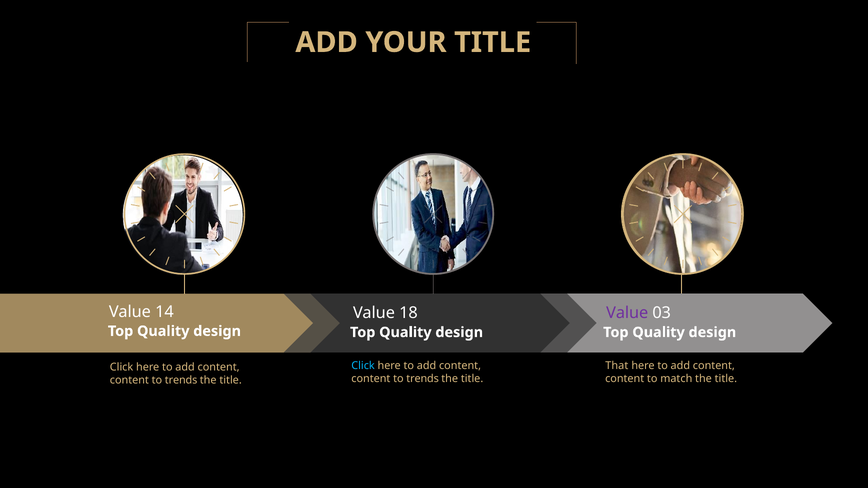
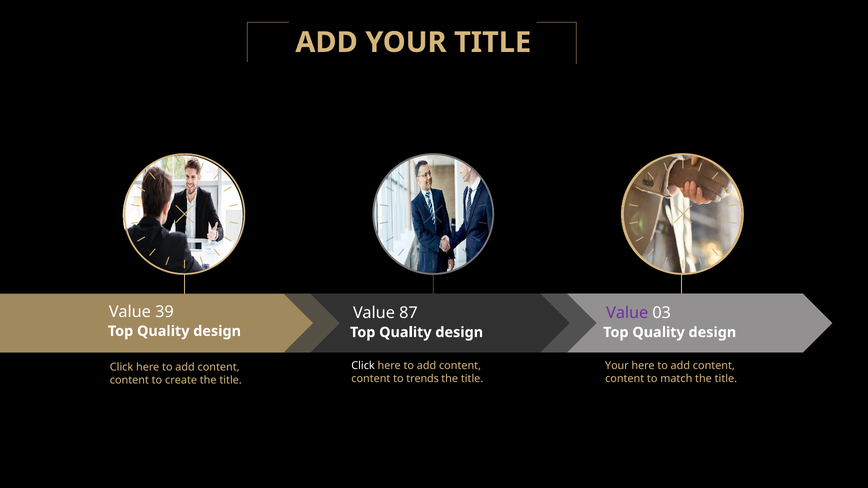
14: 14 -> 39 (164, 312)
18: 18 -> 87 (409, 313)
Click colour: light blue -> white (363, 366)
That: That -> Your (617, 366)
trends: trends -> create (181, 380)
